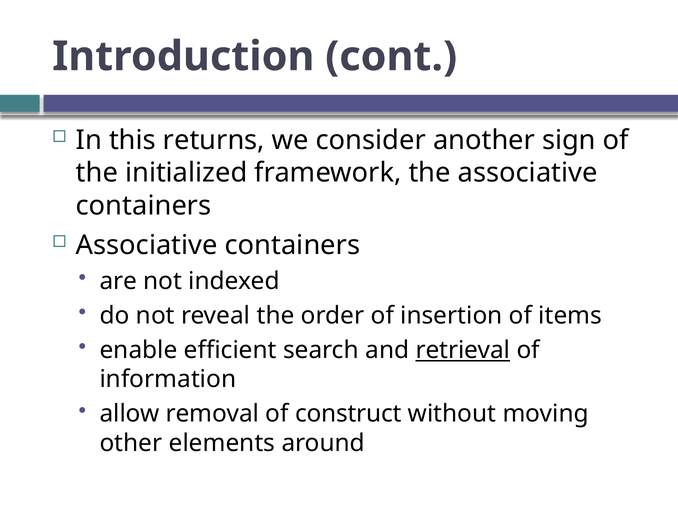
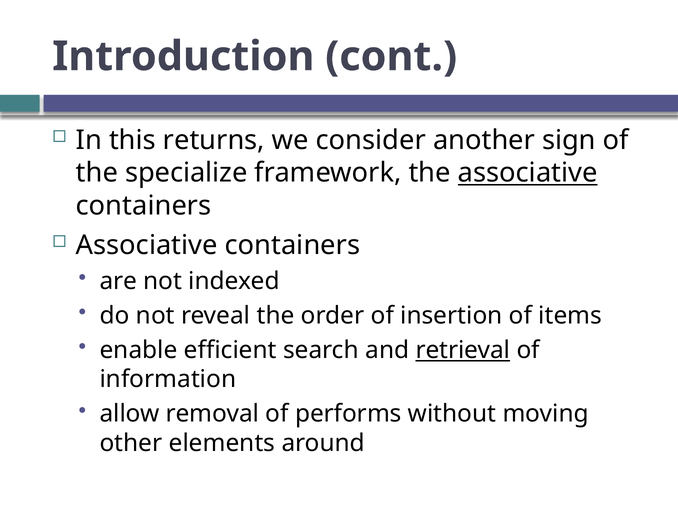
initialized: initialized -> specialize (186, 173)
associative underline: none -> present (528, 173)
construct: construct -> performs (348, 414)
